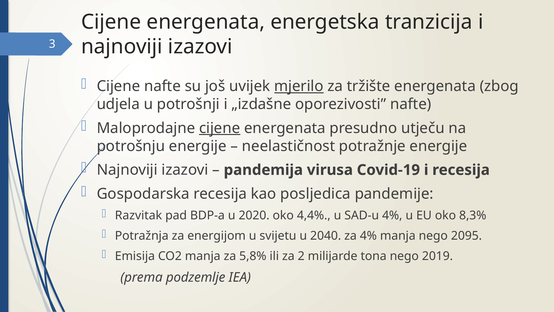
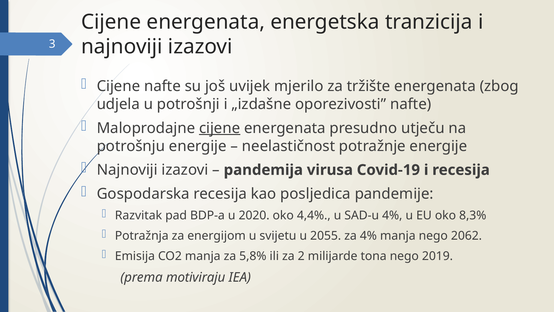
mjerilo underline: present -> none (299, 86)
2040: 2040 -> 2055 (326, 236)
2095: 2095 -> 2062 (466, 236)
podzemlje: podzemlje -> motiviraju (196, 277)
